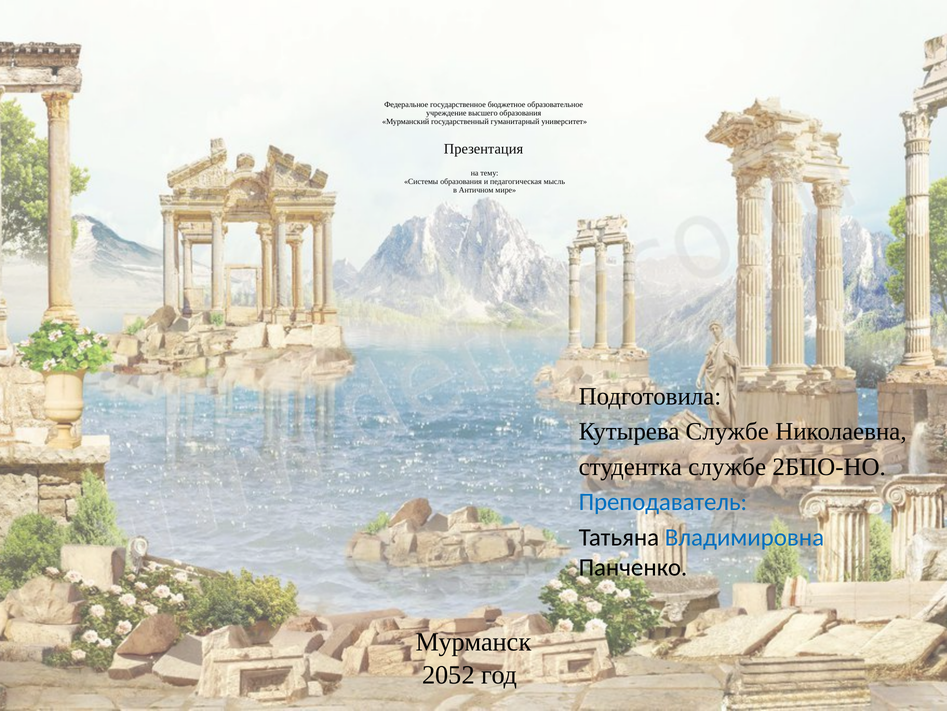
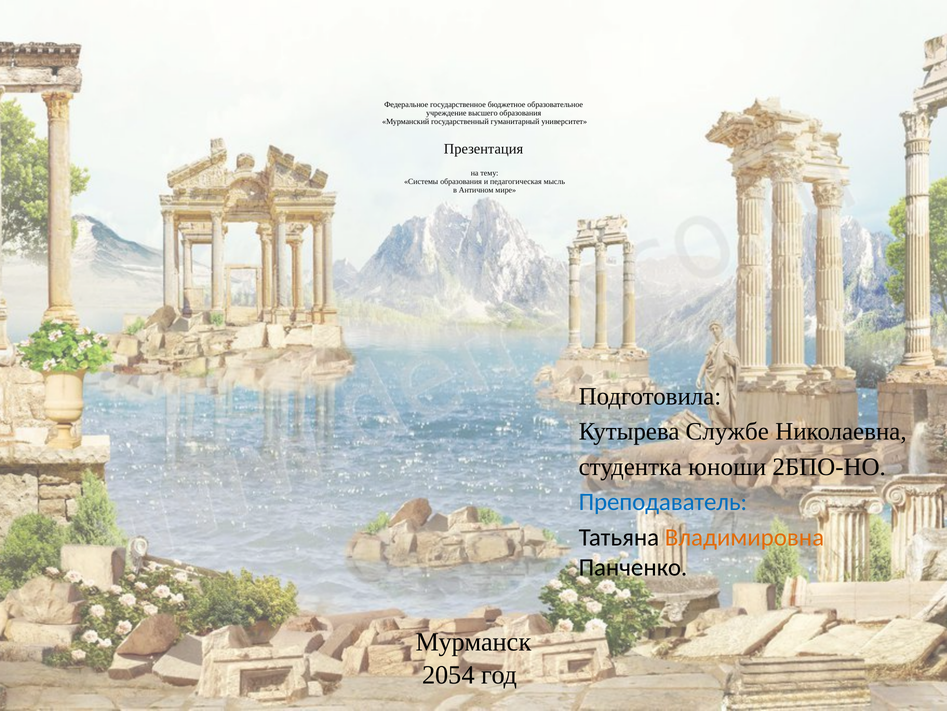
студентка службе: службе -> юноши (727, 466)
Владимировна colour: blue -> orange (745, 537)
2052: 2052 -> 2054 (449, 674)
